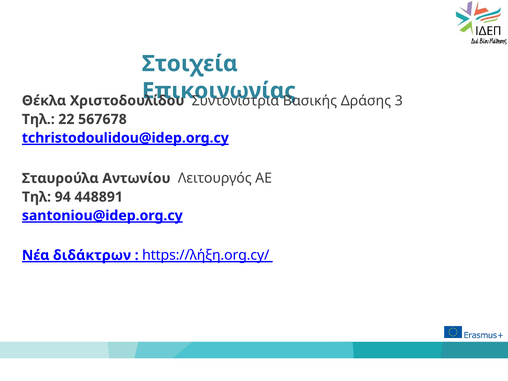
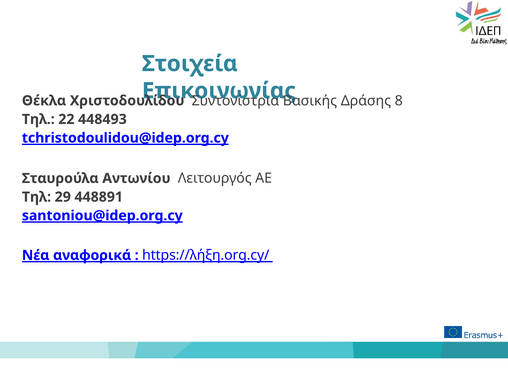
3: 3 -> 8 (399, 101)
567678: 567678 -> 448493 (102, 119)
94: 94 -> 29 (63, 197)
διδάκτρων: διδάκτρων -> αναφορικά (92, 255)
